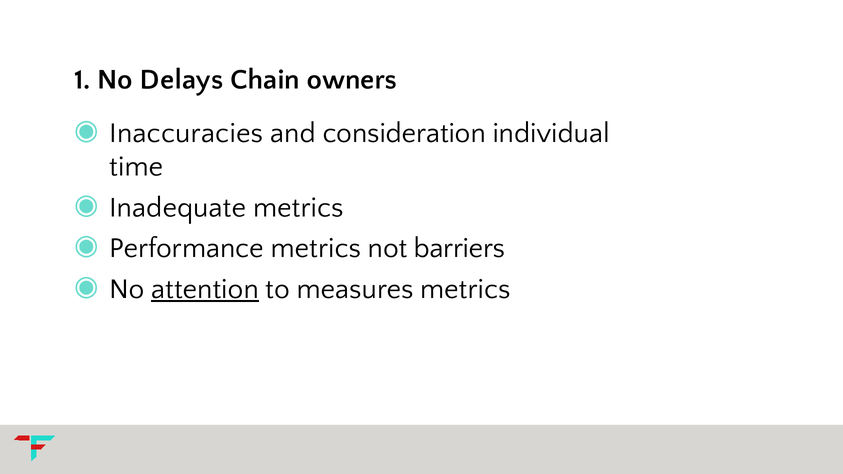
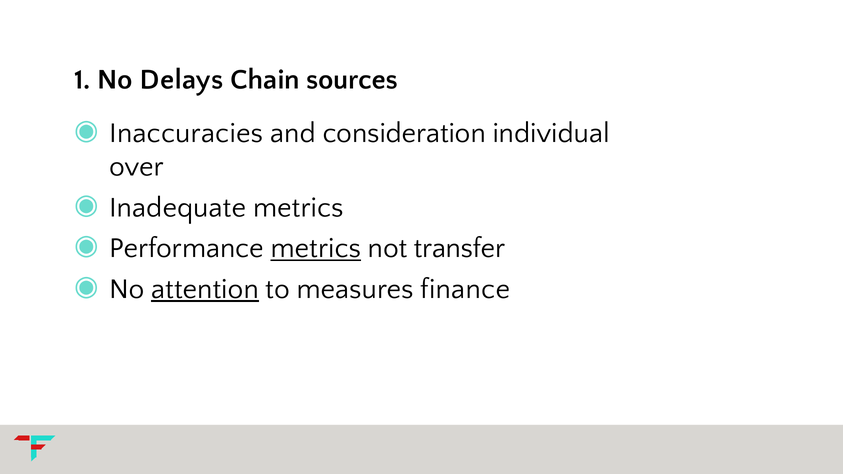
owners: owners -> sources (352, 79)
time: time -> over (136, 167)
metrics underline: none -> present (316, 248)
barriers: barriers -> transfer (460, 248)
measures metrics: metrics -> finance (465, 289)
